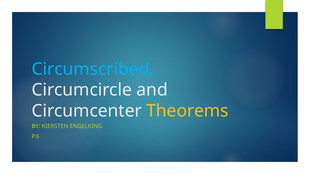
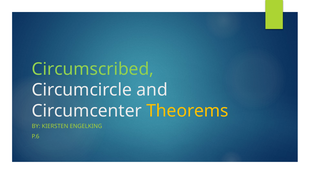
Circumscribed colour: light blue -> light green (93, 69)
